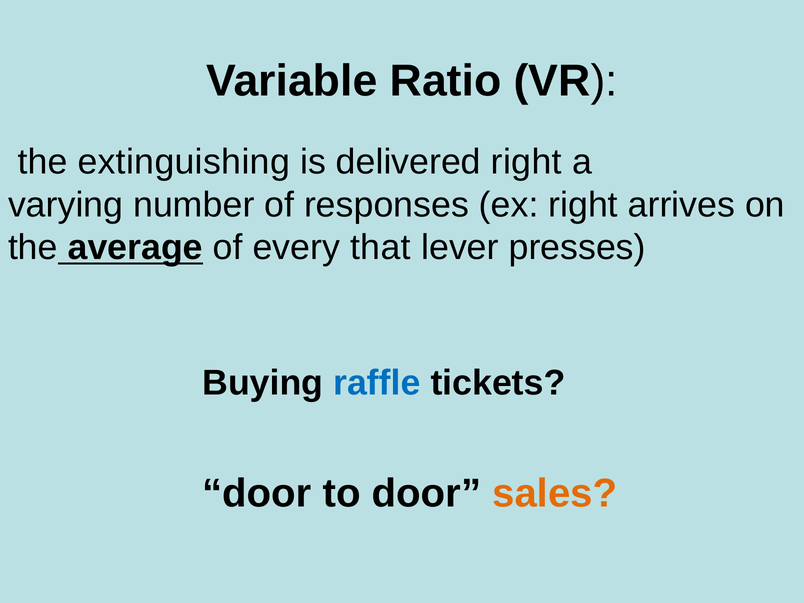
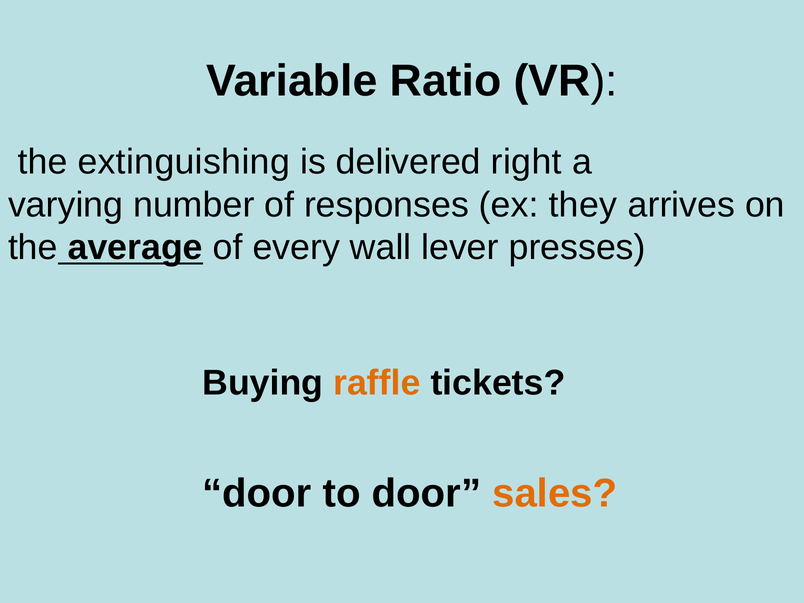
ex right: right -> they (583, 205)
that: that -> wall (381, 248)
raffle colour: blue -> orange (377, 383)
